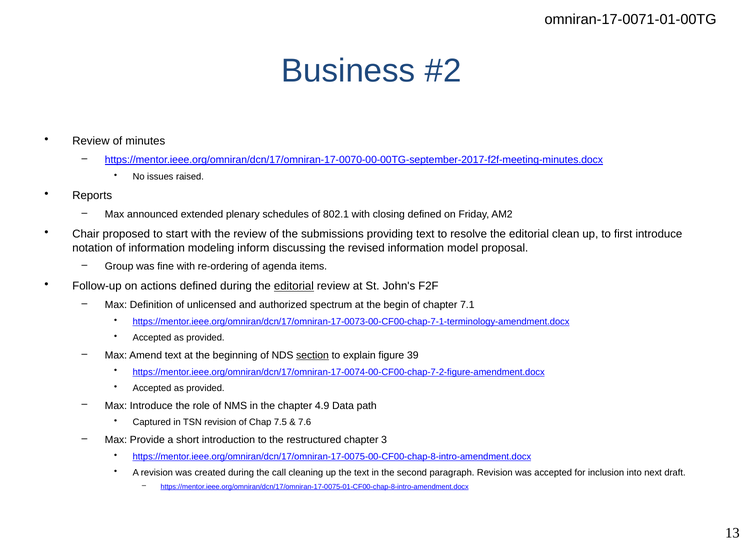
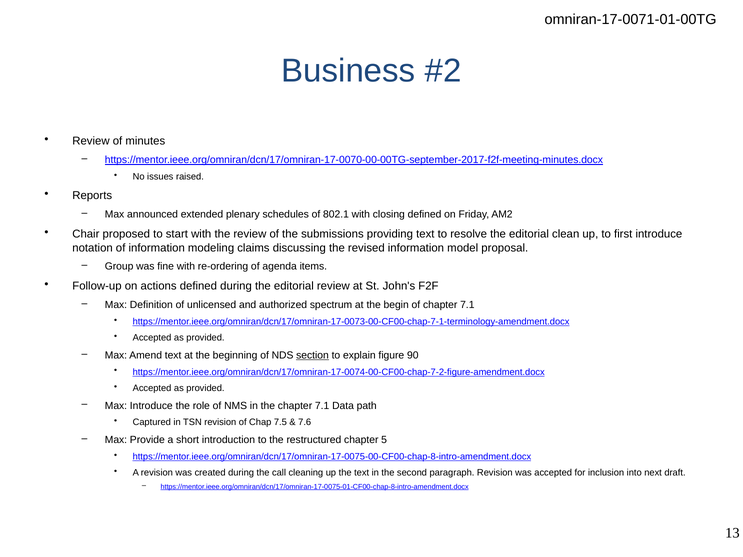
inform: inform -> claims (253, 248)
editorial underline: present -> none (294, 286)
39: 39 -> 90 (413, 356)
the chapter 4.9: 4.9 -> 7.1 (322, 406)
3: 3 -> 5 (384, 440)
